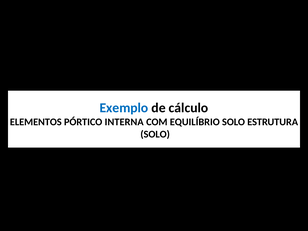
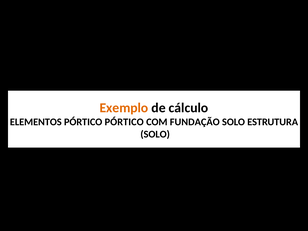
Exemplo colour: blue -> orange (124, 108)
PÓRTICO INTERNA: INTERNA -> PÓRTICO (124, 122)
EQUILÍBRIO: EQUILÍBRIO -> FUNDAÇÃO (195, 122)
